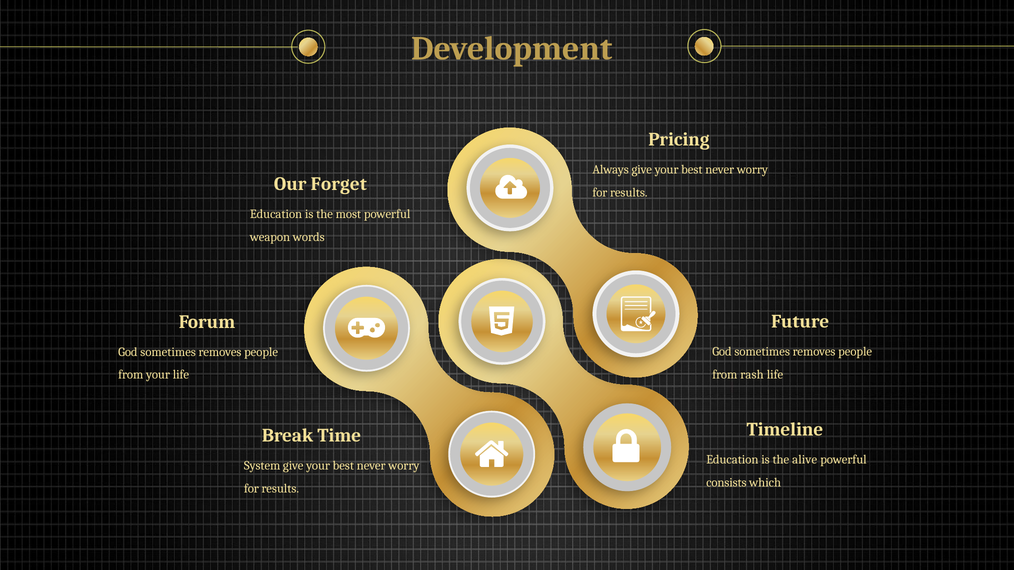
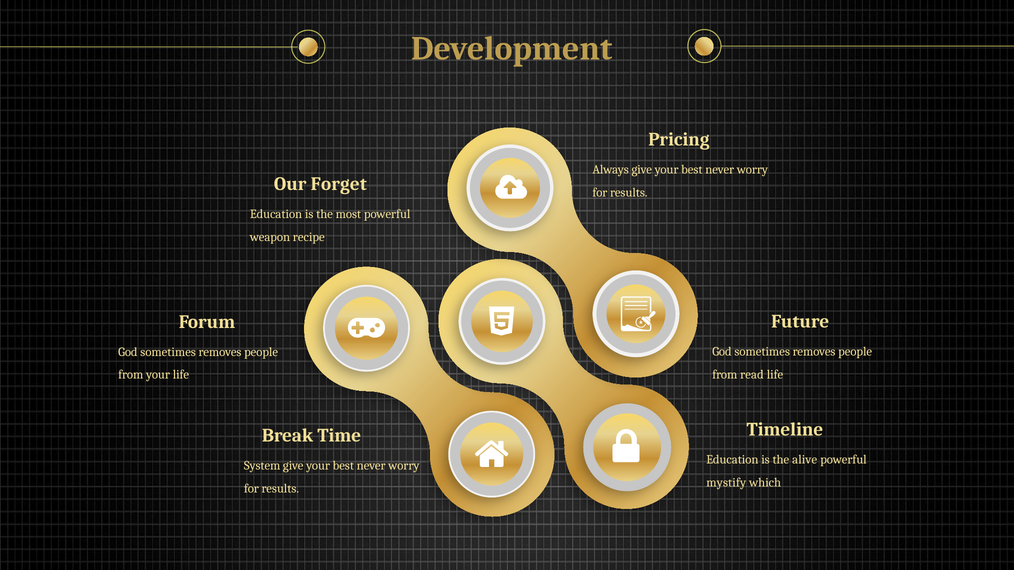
words: words -> recipe (309, 237)
rash: rash -> read (752, 375)
consists: consists -> mystify (726, 483)
